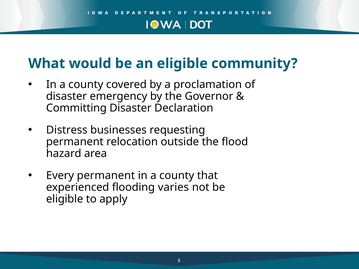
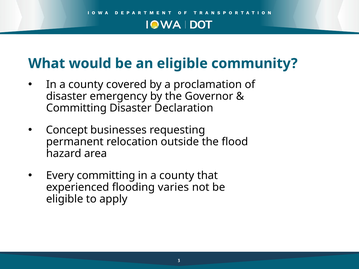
Distress: Distress -> Concept (67, 130)
Every permanent: permanent -> committing (106, 176)
